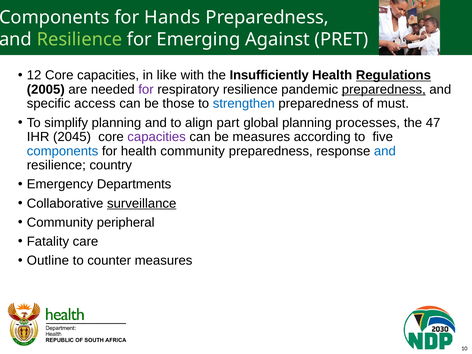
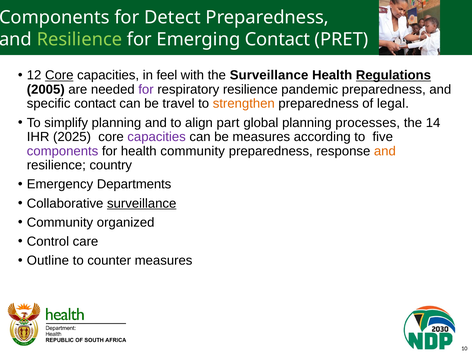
Hands: Hands -> Detect (172, 17)
Emerging Against: Against -> Contact (278, 39)
Core underline: none -> present (59, 75)
like: like -> feel (167, 75)
the Insufficiently: Insufficiently -> Surveillance (269, 75)
preparedness underline: present -> none (384, 89)
specific access: access -> contact (95, 104)
those: those -> travel (178, 104)
strengthen colour: blue -> orange (244, 104)
must: must -> legal (393, 104)
47: 47 -> 14 (433, 123)
2045: 2045 -> 2025 (72, 137)
components colour: blue -> purple (63, 151)
and colour: blue -> orange (385, 151)
peripheral: peripheral -> organized (126, 222)
Fatality: Fatality -> Control (48, 242)
